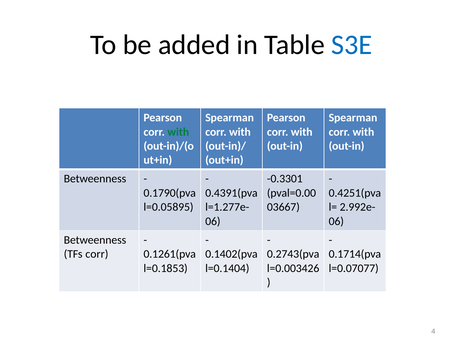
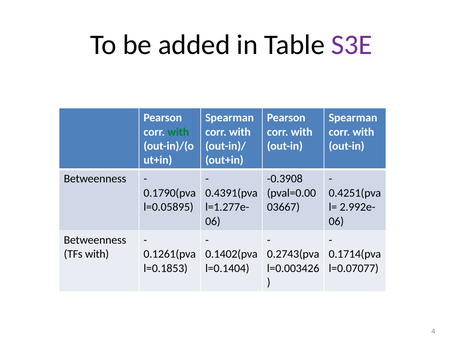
S3E colour: blue -> purple (352, 45)
-0.3301: -0.3301 -> -0.3908 (285, 179)
TFs corr: corr -> with (97, 254)
